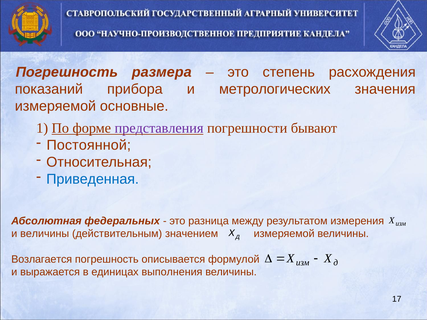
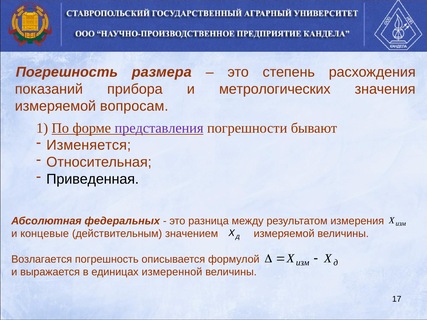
основные: основные -> вопросам (134, 106)
Постоянной: Постоянной -> Изменяется (89, 145)
Приведенная colour: blue -> black (93, 179)
и величины: величины -> концевые (45, 234)
выполнения: выполнения -> измеренной (172, 272)
